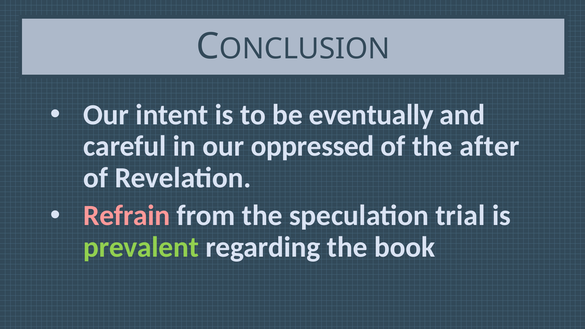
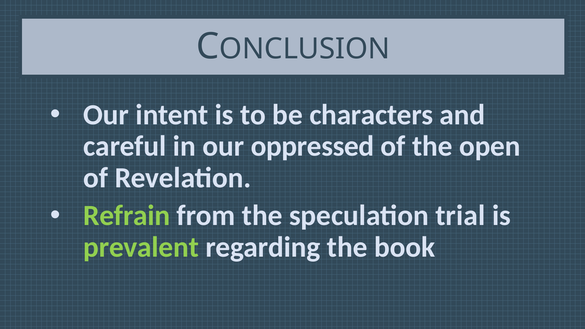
eventually: eventually -> characters (371, 115)
after: after -> open (490, 146)
Refrain colour: pink -> light green (127, 216)
